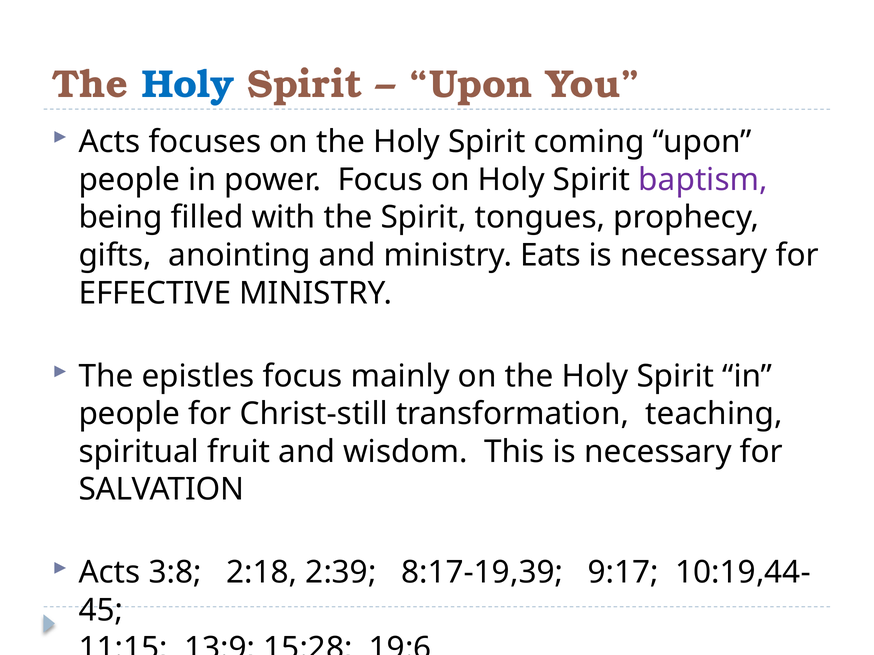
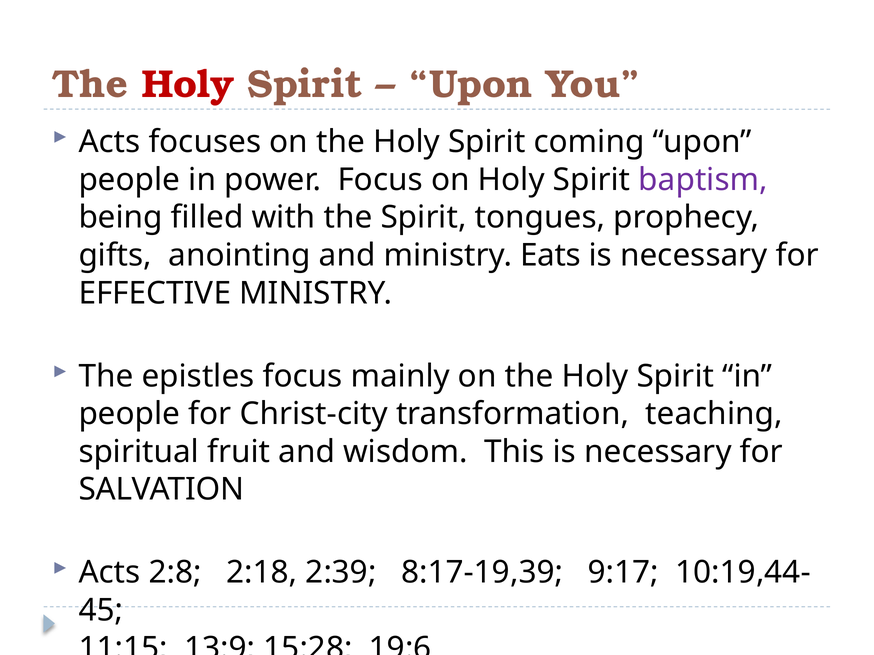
Holy colour: blue -> red (188, 84)
Christ-still: Christ-still -> Christ-city (314, 414)
3:8: 3:8 -> 2:8 (175, 573)
